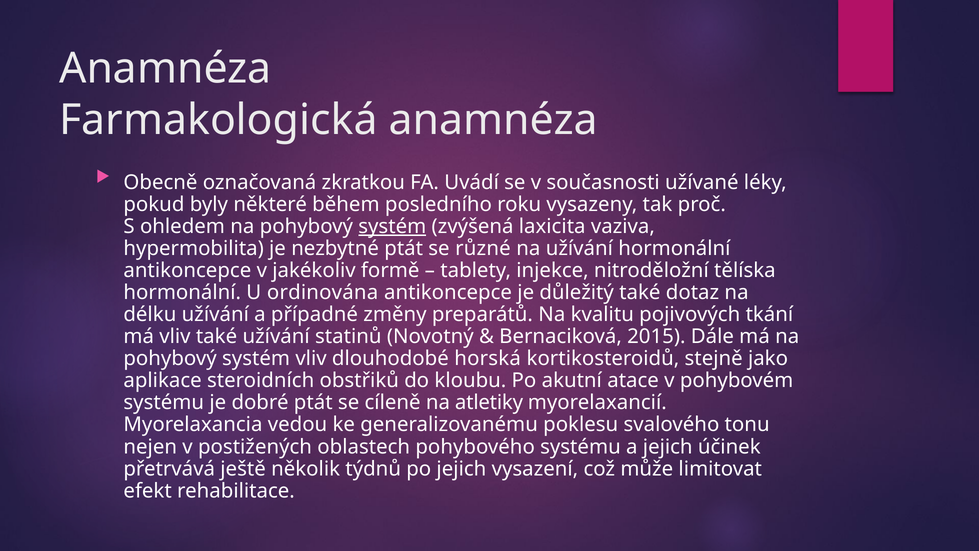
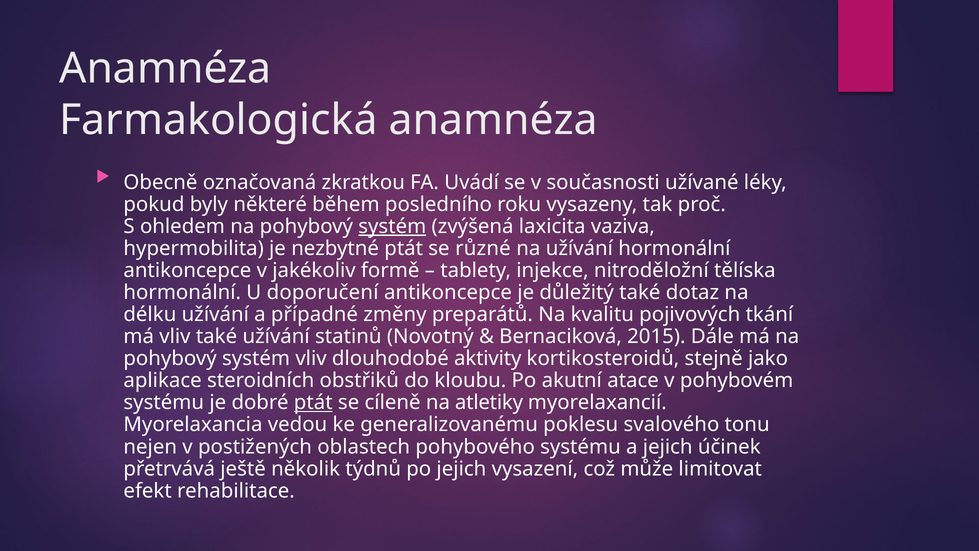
ordinována: ordinována -> doporučení (323, 292)
horská: horská -> aktivity (488, 358)
ptát underline: none -> present (313, 402)
